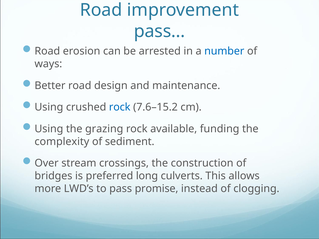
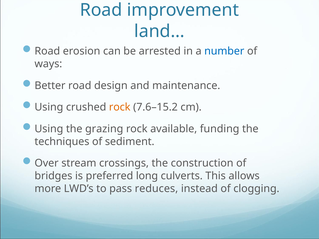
pass…: pass… -> land… (159, 31)
rock colour: blue -> orange (120, 107)
complexity: complexity -> techniques (62, 142)
promise: promise -> reduces (156, 189)
